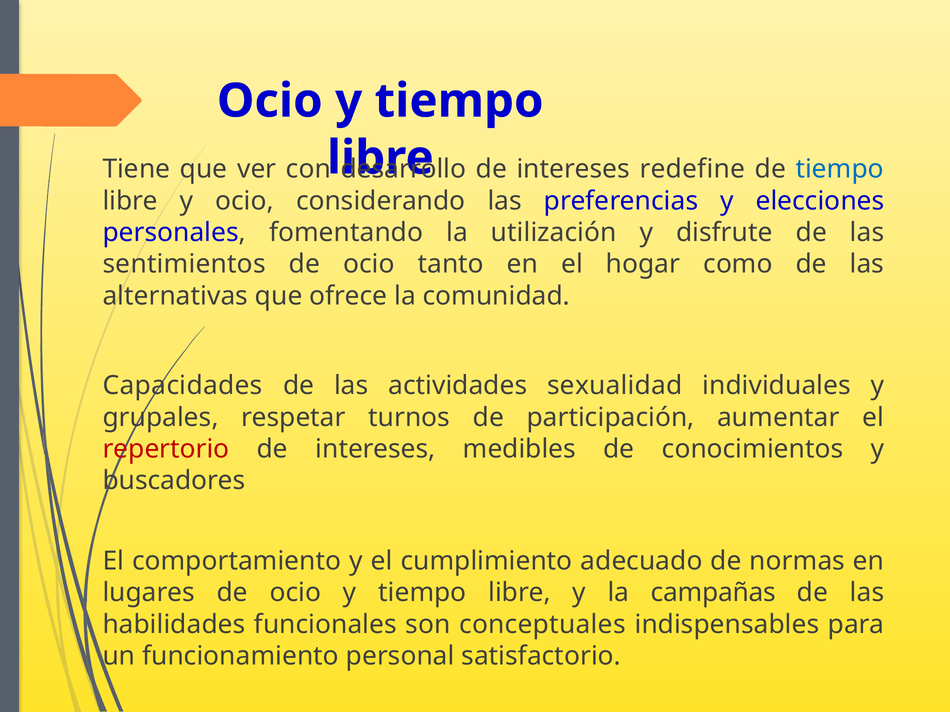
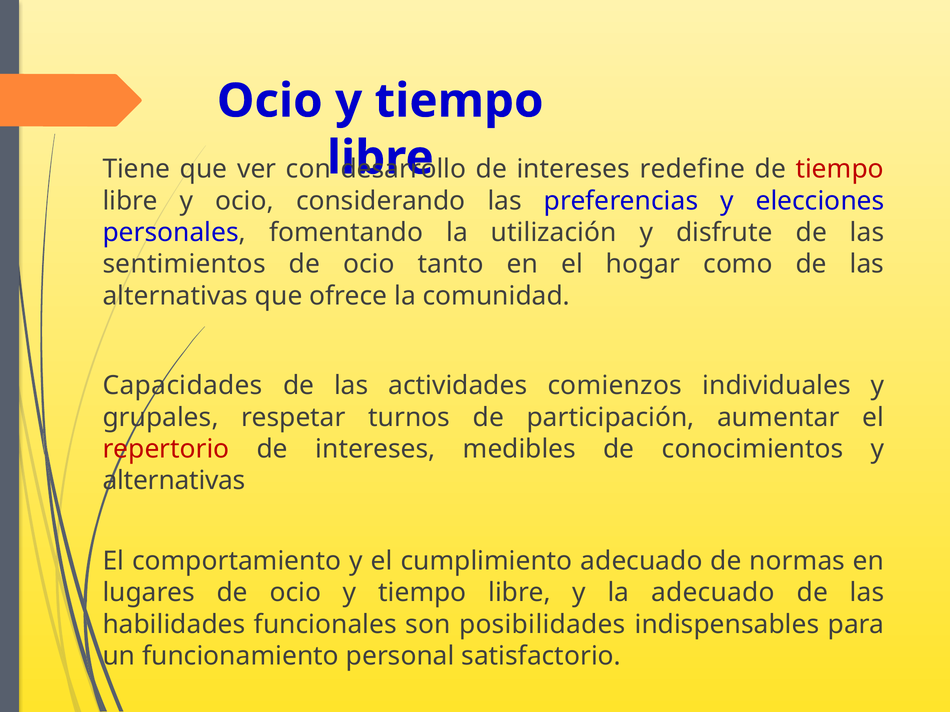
tiempo colour: blue -> red (840, 169)
sexualidad: sexualidad -> comienzos (615, 386)
buscadores: buscadores -> alternativas (174, 481)
la campañas: campañas -> adecuado (713, 593)
conceptuales: conceptuales -> posibilidades (542, 625)
